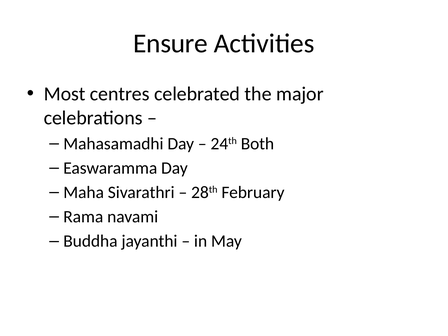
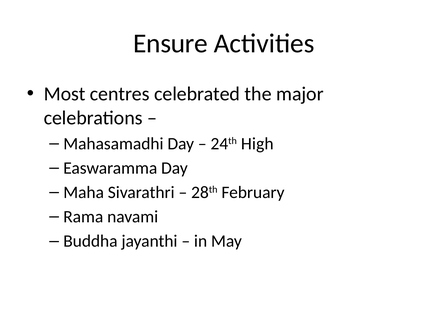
Both: Both -> High (257, 144)
